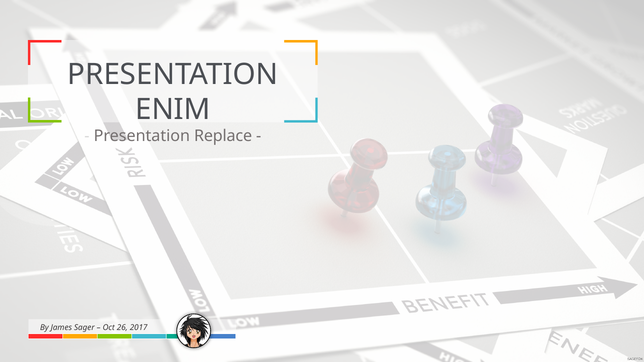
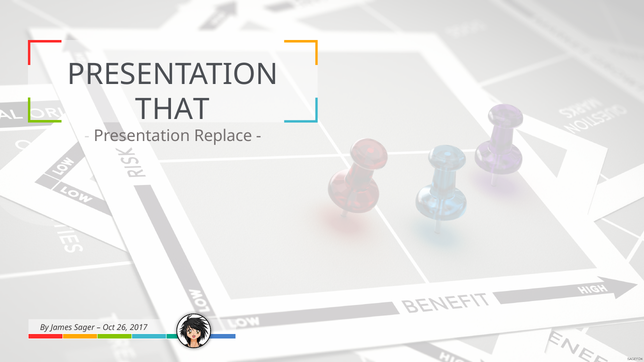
ENIM: ENIM -> THAT (173, 110)
